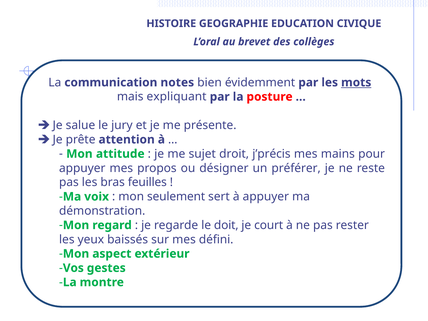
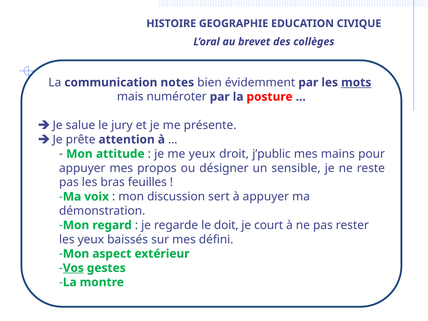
expliquant: expliquant -> numéroter (177, 97)
me sujet: sujet -> yeux (202, 154)
j’précis: j’précis -> j’public (271, 154)
préférer: préférer -> sensible (296, 168)
seulement: seulement -> discussion (176, 197)
Vos underline: none -> present (73, 268)
